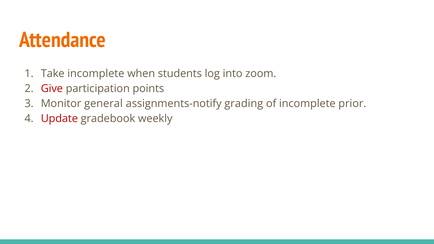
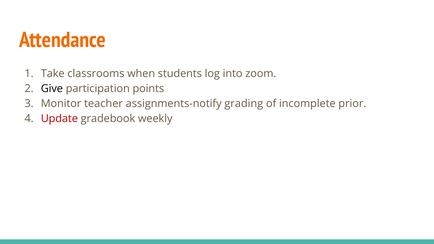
Take incomplete: incomplete -> classrooms (96, 74)
Give colour: red -> black (52, 89)
general: general -> teacher (103, 104)
